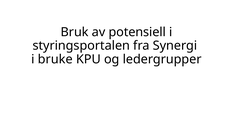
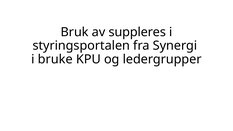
potensiell: potensiell -> suppleres (137, 32)
